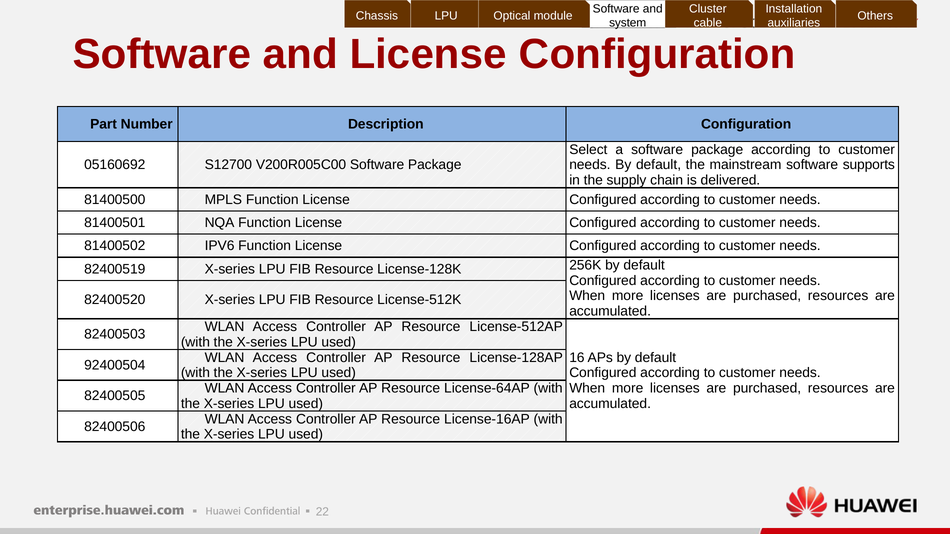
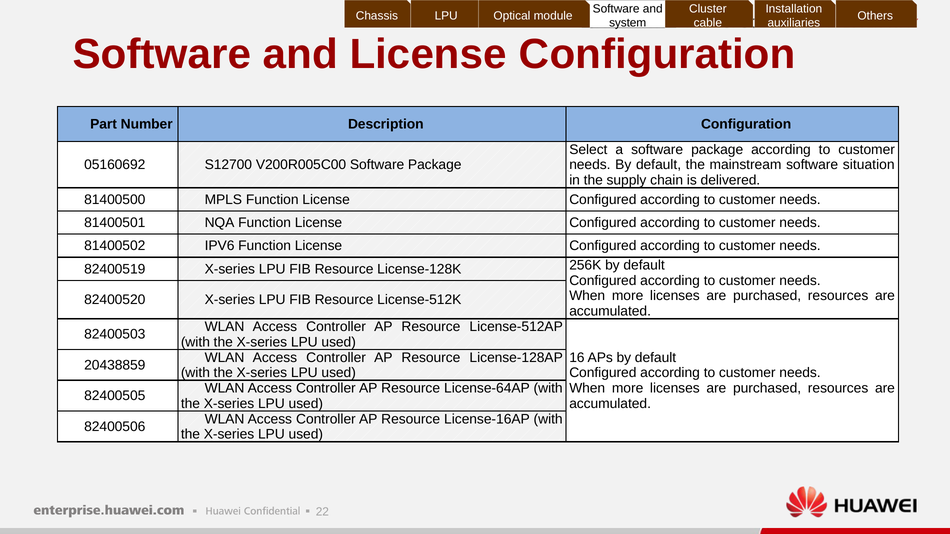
supports: supports -> situation (869, 165)
92400504: 92400504 -> 20438859 (115, 365)
